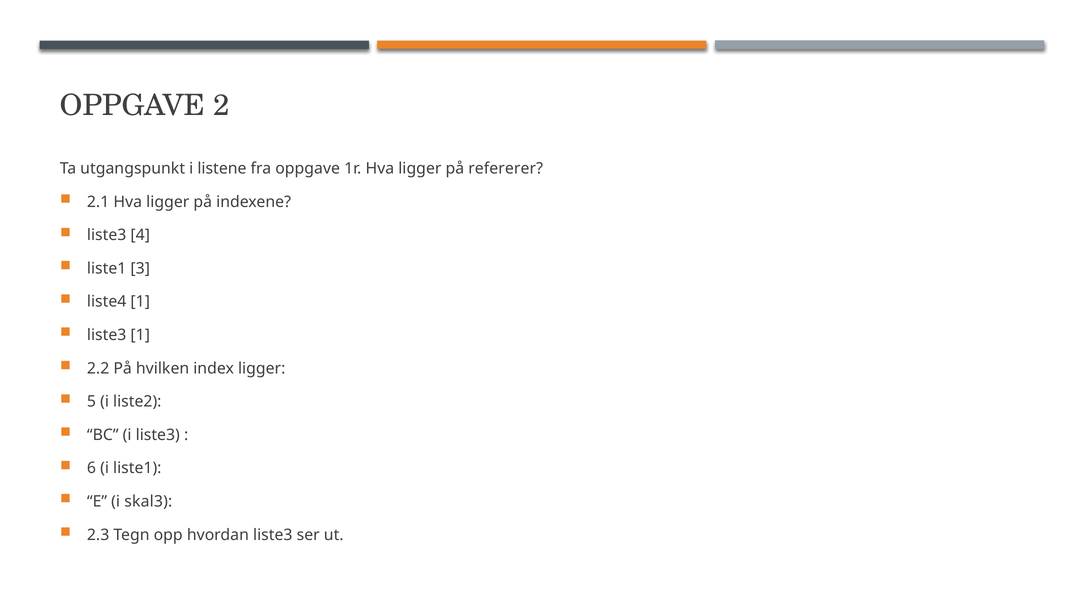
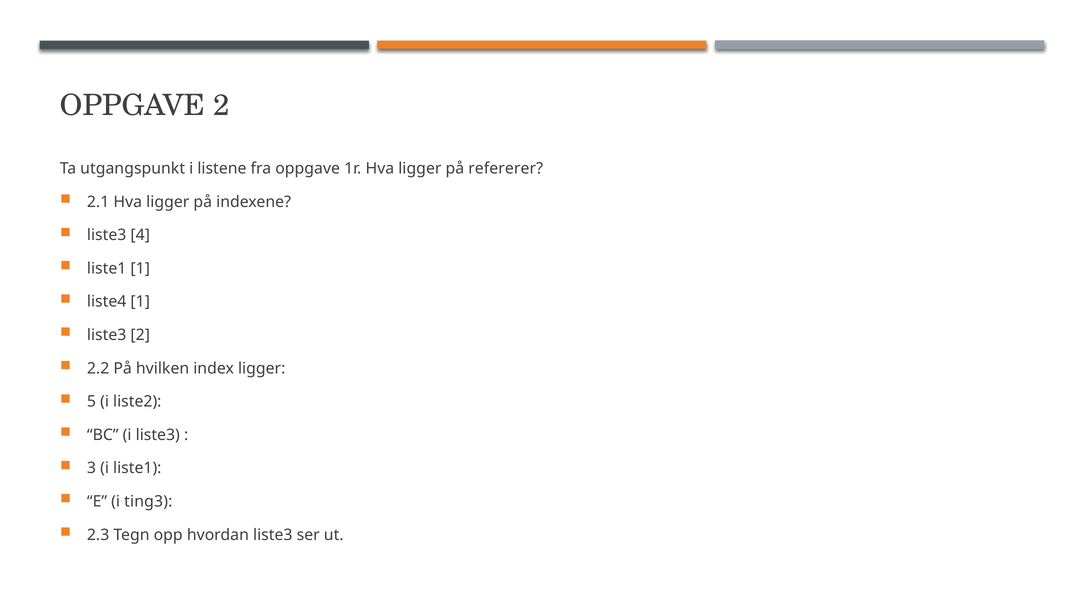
liste1 3: 3 -> 1 (140, 268)
liste3 1: 1 -> 2 (140, 335)
6: 6 -> 3 (92, 468)
skal3: skal3 -> ting3 (148, 501)
